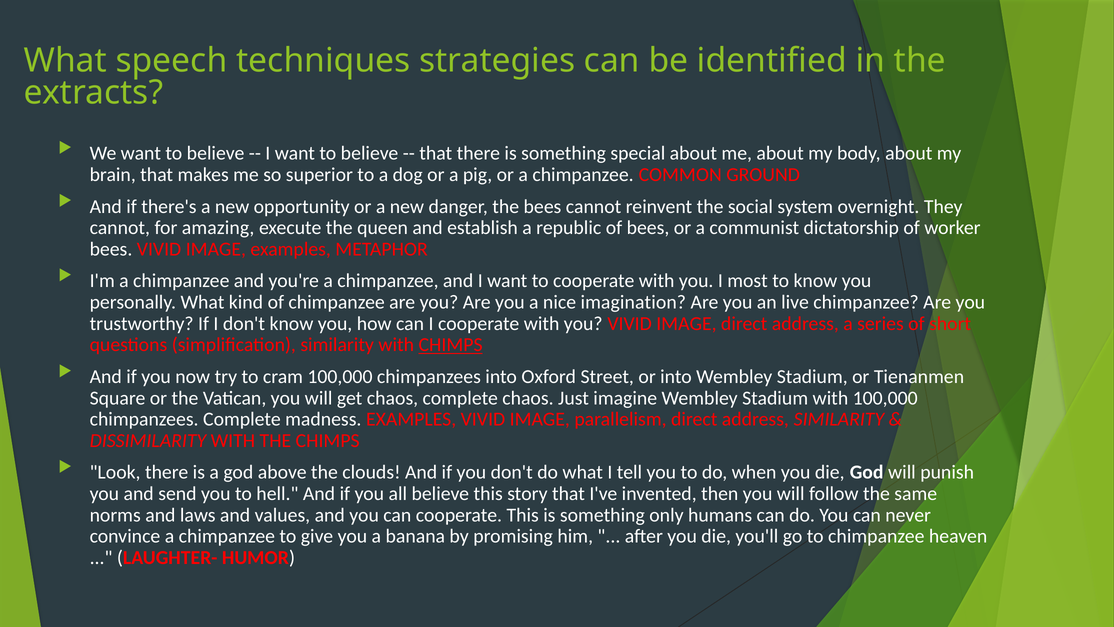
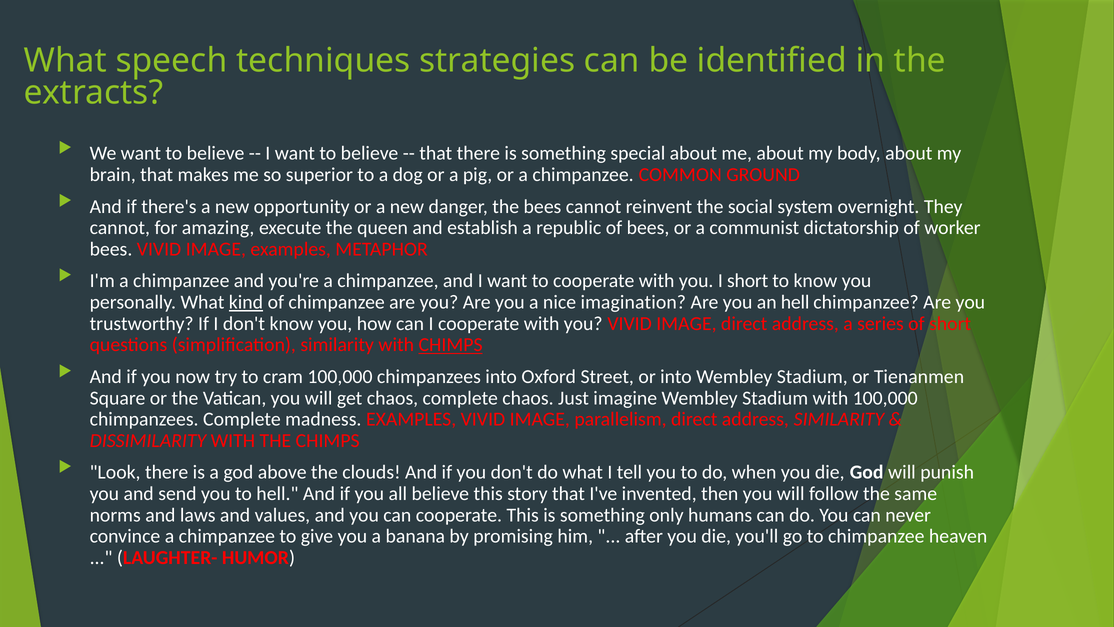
I most: most -> short (748, 281)
kind underline: none -> present (246, 302)
an live: live -> hell (795, 302)
